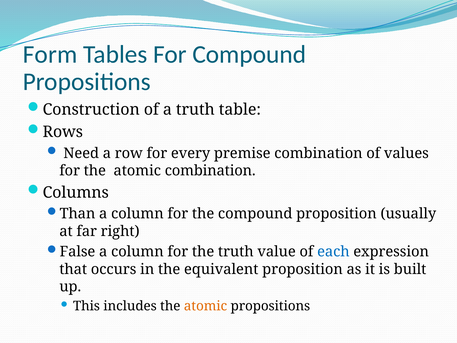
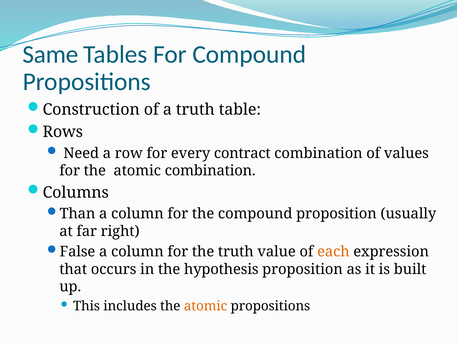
Form: Form -> Same (50, 54)
premise: premise -> contract (242, 153)
each colour: blue -> orange (333, 252)
equivalent: equivalent -> hypothesis (221, 269)
